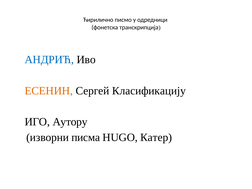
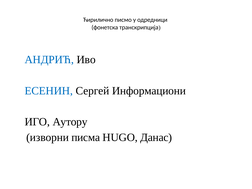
ЕСЕНИН colour: orange -> blue (49, 91)
Класификацију: Класификацију -> Информациони (149, 91)
Катер: Катер -> Данас (156, 137)
